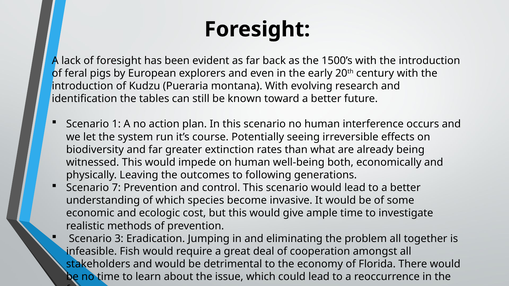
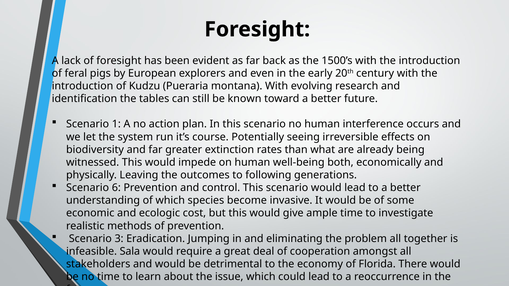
7: 7 -> 6 (116, 188)
Fish: Fish -> Sala (130, 252)
